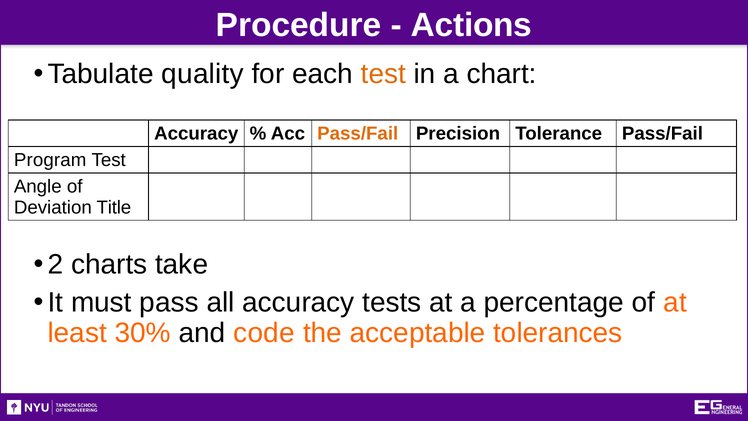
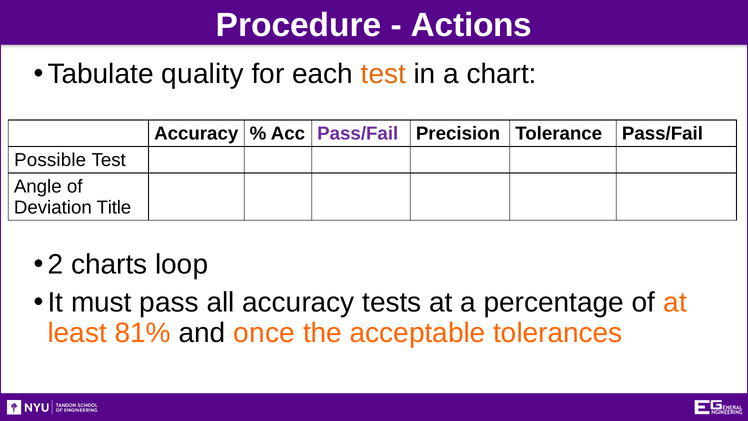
Pass/Fail colour: orange -> purple (358, 133)
Program: Program -> Possible (50, 160)
take: take -> loop (182, 264)
30%: 30% -> 81% (143, 333)
code: code -> once (264, 333)
